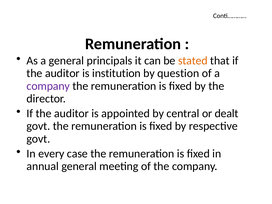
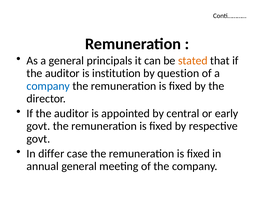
company colour: purple -> blue (48, 86)
dealt: dealt -> early (227, 113)
every: every -> differ (51, 154)
